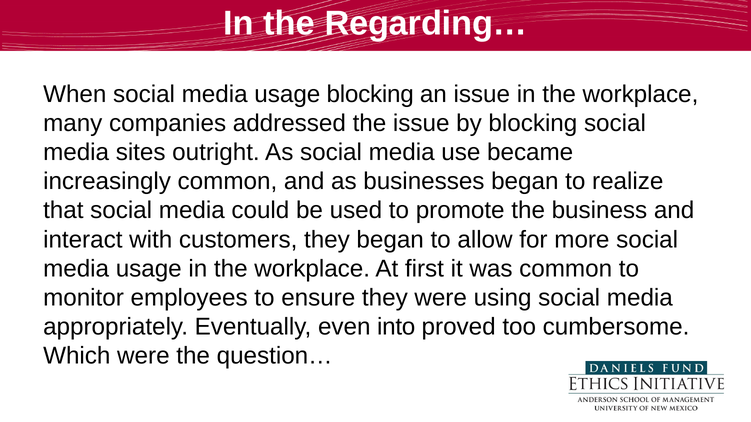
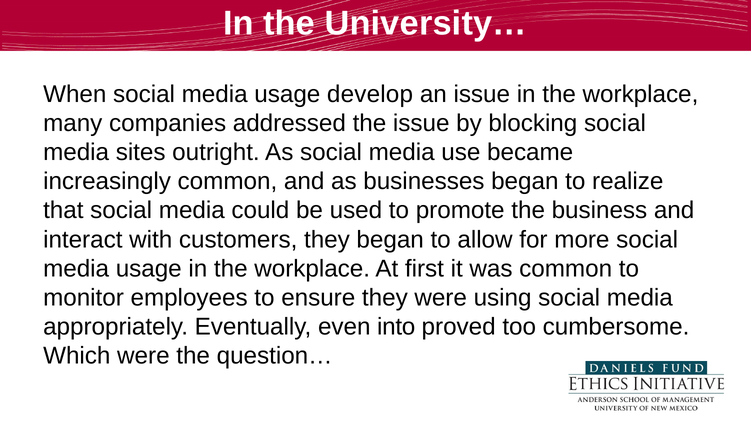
Regarding…: Regarding… -> University… (426, 23)
usage blocking: blocking -> develop (370, 94)
